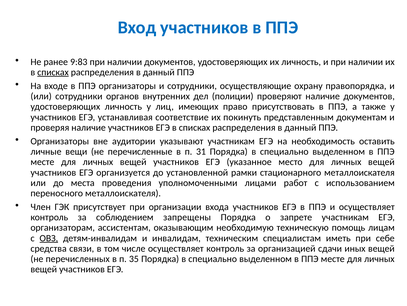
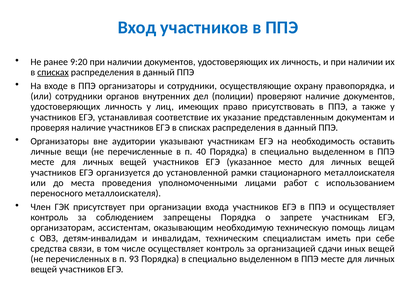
9:83: 9:83 -> 9:20 (79, 62)
покинуть: покинуть -> указание (242, 117)
31: 31 -> 40 (201, 151)
ОВЗ underline: present -> none (49, 238)
35: 35 -> 93 (134, 258)
